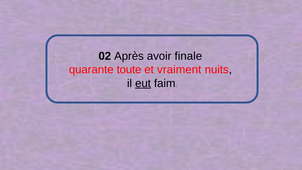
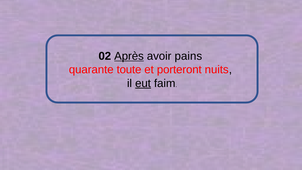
Après underline: none -> present (129, 56)
finale: finale -> pains (188, 56)
vraiment: vraiment -> porteront (179, 70)
